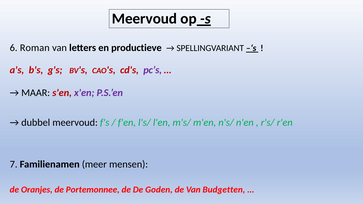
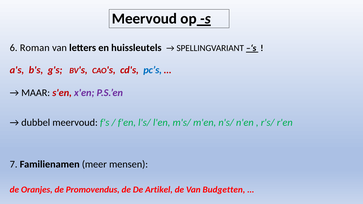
productieve: productieve -> huissleutels (136, 48)
pc’s colour: purple -> blue (153, 70)
Portemonnee: Portemonnee -> Promovendus (93, 190)
Goden: Goden -> Artikel (159, 190)
